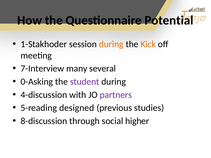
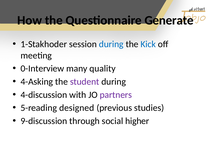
Potential: Potential -> Generate (169, 20)
during colour: orange -> blue (111, 44)
Kick colour: orange -> blue (148, 44)
7-Interview: 7-Interview -> 0-Interview (42, 69)
several: several -> quality (103, 69)
0-Asking: 0-Asking -> 4-Asking (37, 82)
8-discussion: 8-discussion -> 9-discussion (44, 121)
